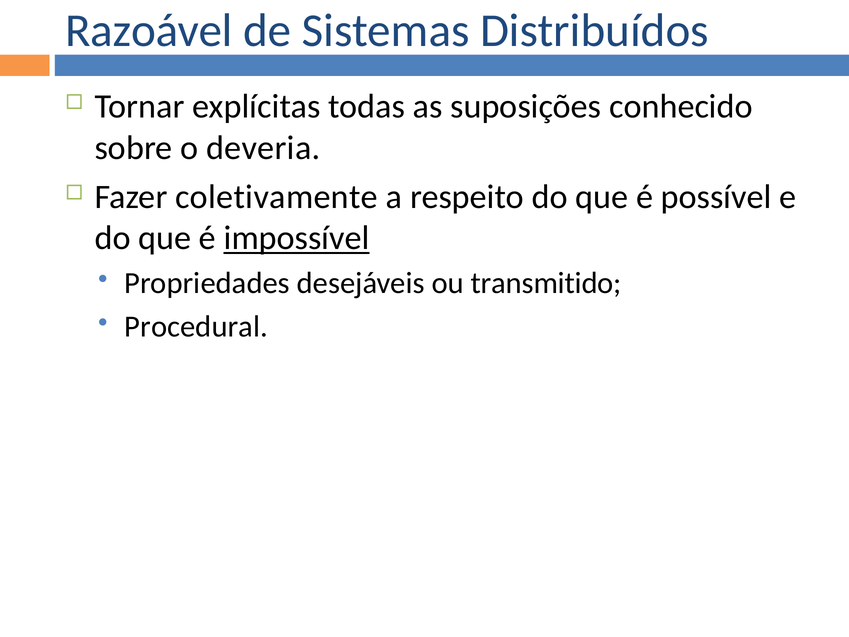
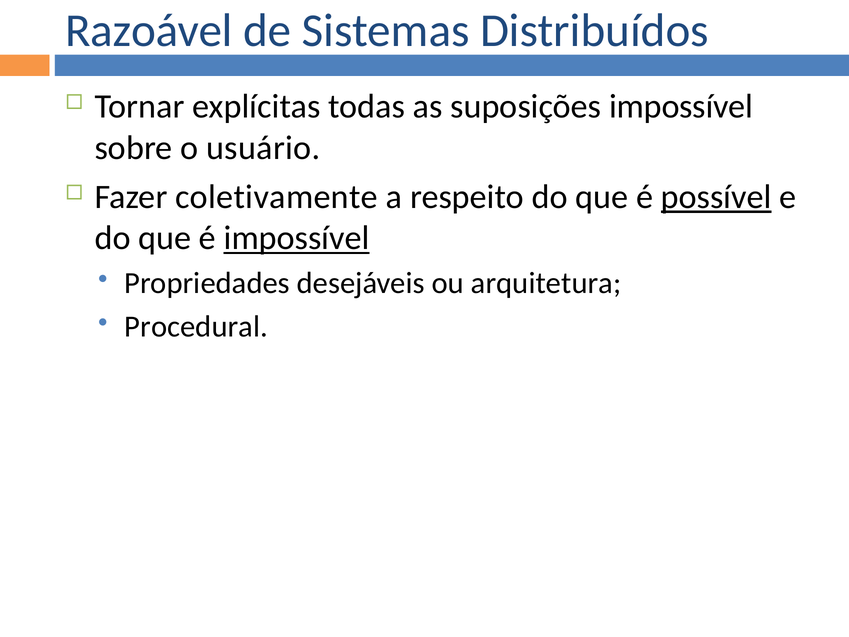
suposições conhecido: conhecido -> impossível (681, 107)
deveria: deveria -> usuário (263, 148)
possível underline: none -> present (716, 197)
transmitido: transmitido -> arquitetura (546, 283)
